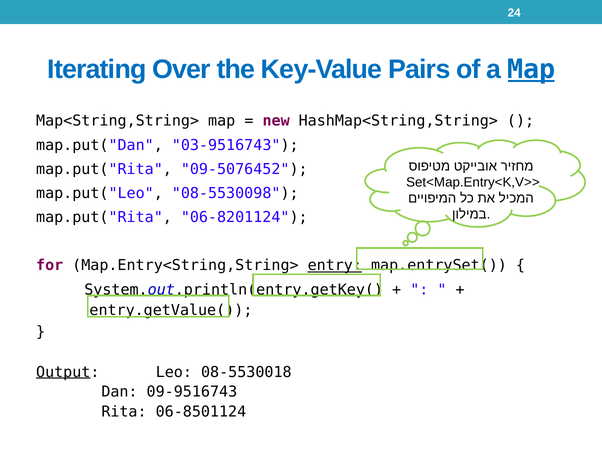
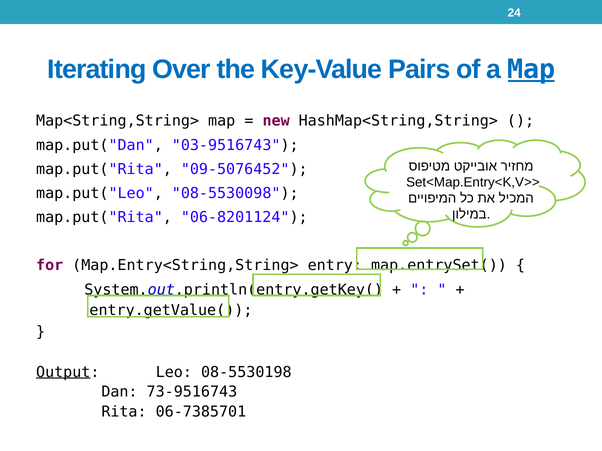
entry underline: present -> none (335, 266)
08-5530018: 08-5530018 -> 08-5530198 (246, 373)
09-9516743: 09-9516743 -> 73-9516743 (192, 392)
06-8501124: 06-8501124 -> 06-7385701 (201, 412)
